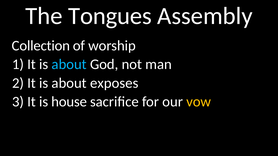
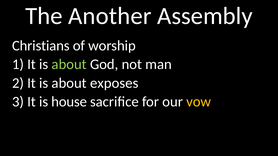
Tongues: Tongues -> Another (110, 16)
Collection: Collection -> Christians (41, 46)
about colour: light blue -> light green (69, 64)
